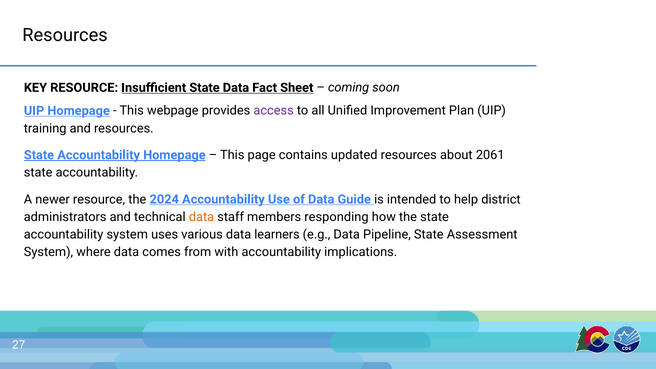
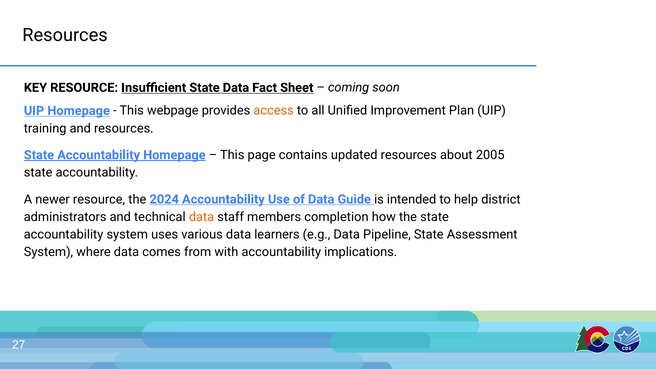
access colour: purple -> orange (274, 111)
2061: 2061 -> 2005 (490, 155)
responding: responding -> completion (336, 217)
